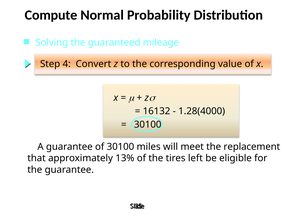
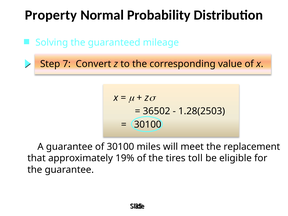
Compute: Compute -> Property (51, 15)
4: 4 -> 7 (67, 64)
16132: 16132 -> 36502 (157, 111)
1.28(4000: 1.28(4000 -> 1.28(2503 (202, 111)
13%: 13% -> 19% (125, 158)
left: left -> toll (195, 158)
